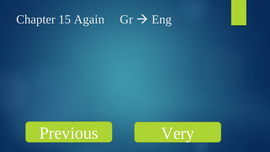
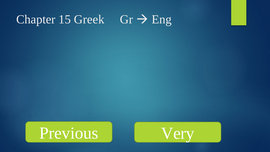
Again: Again -> Greek (89, 19)
